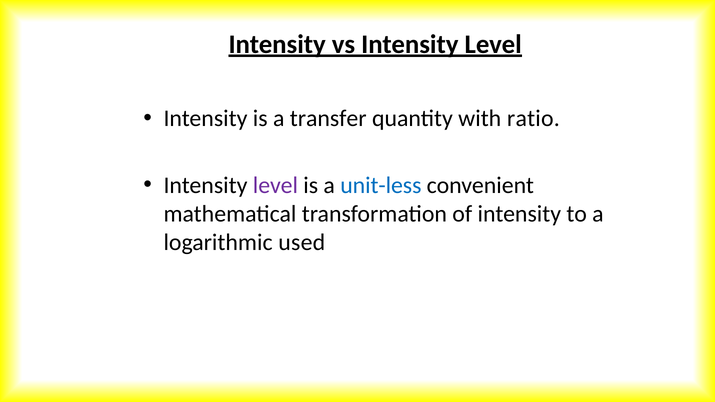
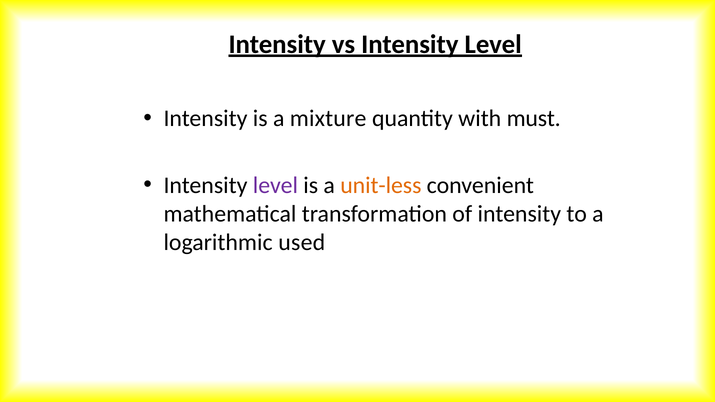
transfer: transfer -> mixture (328, 119)
ratio: ratio -> must (534, 119)
unit-less colour: blue -> orange (381, 185)
